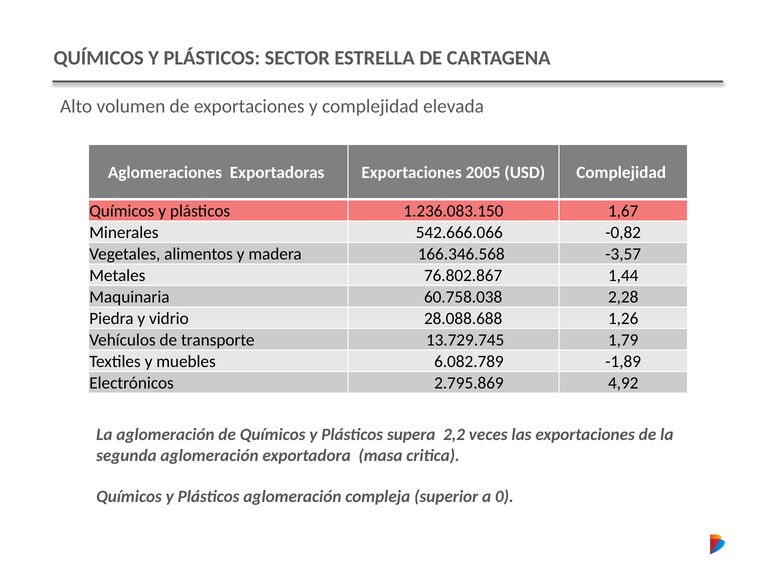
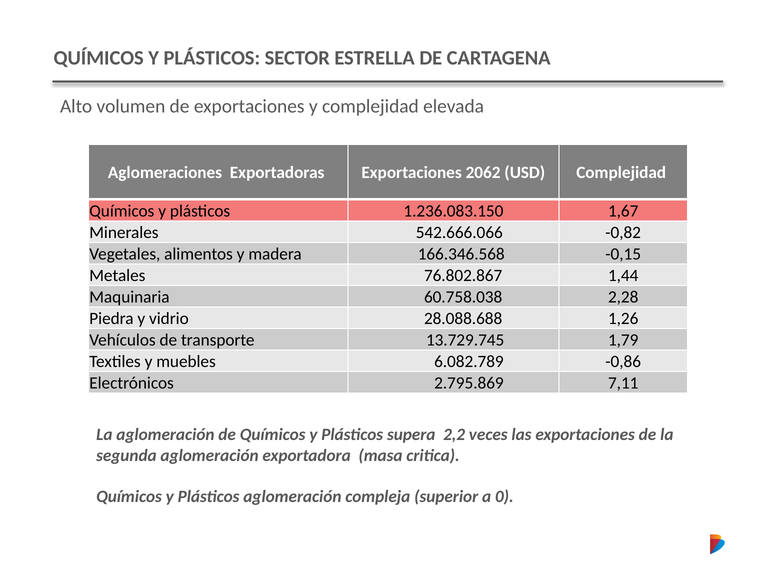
2005: 2005 -> 2062 (483, 172)
-3,57: -3,57 -> -0,15 (623, 254)
-1,89: -1,89 -> -0,86 (623, 361)
4,92: 4,92 -> 7,11 (623, 383)
